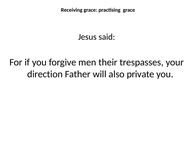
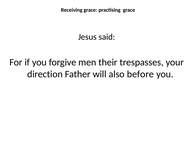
private: private -> before (140, 74)
